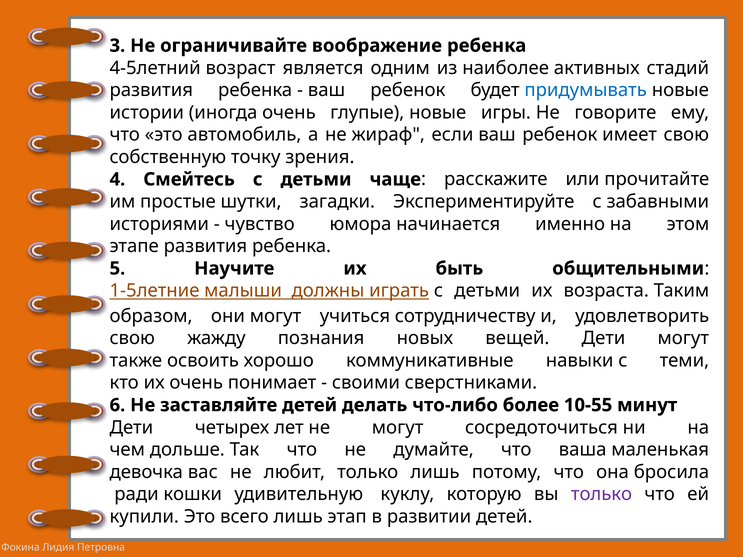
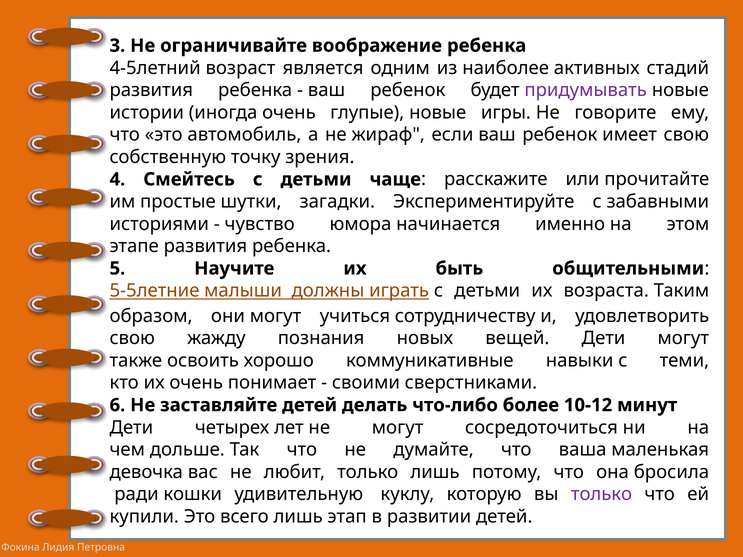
придумывать colour: blue -> purple (586, 90)
1-5летние: 1-5летние -> 5-5летние (155, 291)
10-55: 10-55 -> 10-12 (588, 405)
